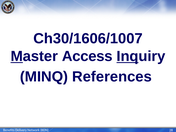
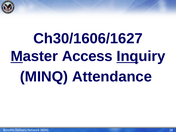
Ch30/1606/1007: Ch30/1606/1007 -> Ch30/1606/1627 (88, 39)
References: References -> Attendance (112, 77)
